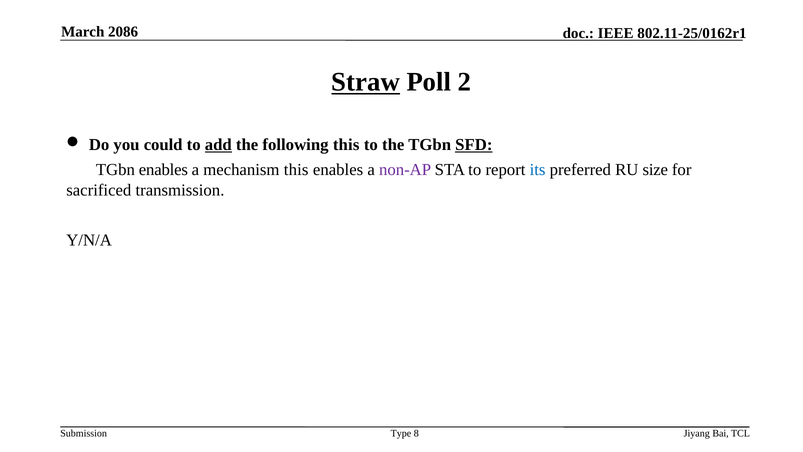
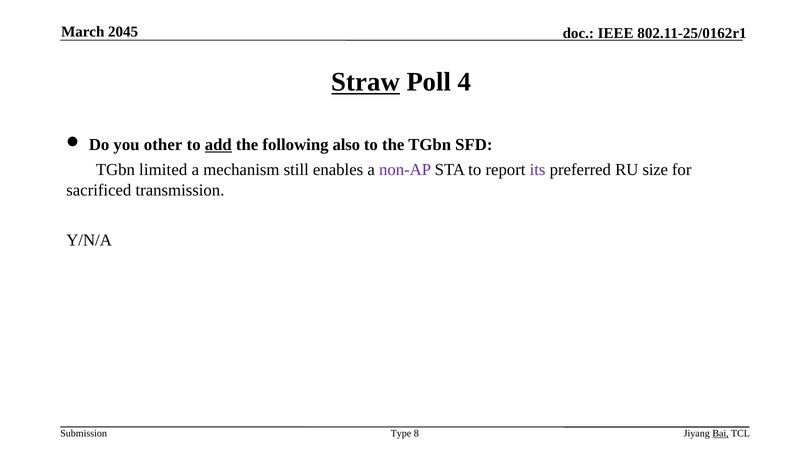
2086: 2086 -> 2045 (123, 32)
2: 2 -> 4 (465, 82)
could: could -> other (163, 145)
following this: this -> also (346, 145)
SFD underline: present -> none (474, 145)
TGbn enables: enables -> limited (163, 170)
mechanism this: this -> still (296, 170)
its colour: blue -> purple (538, 170)
Bai underline: none -> present (721, 433)
